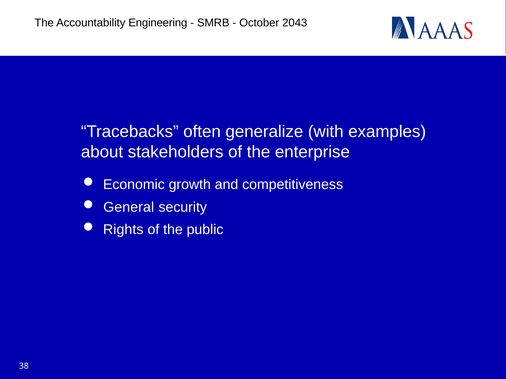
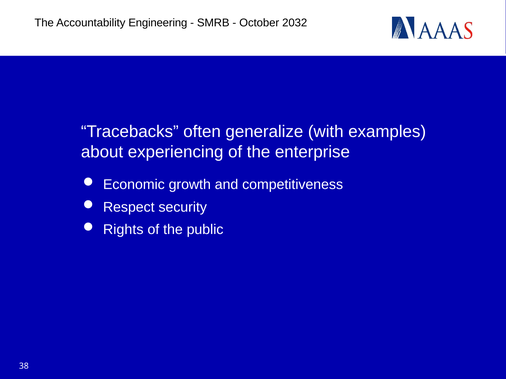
2043: 2043 -> 2032 (295, 23)
stakeholders: stakeholders -> experiencing (176, 152)
General: General -> Respect (129, 207)
